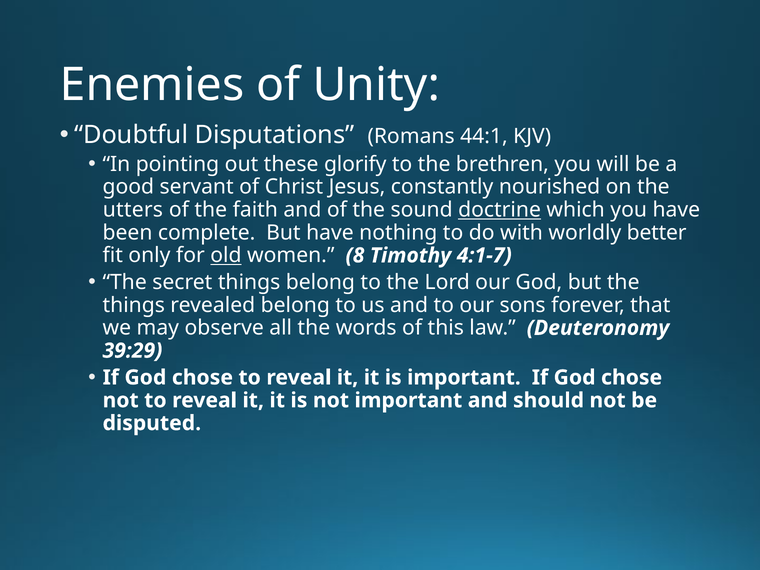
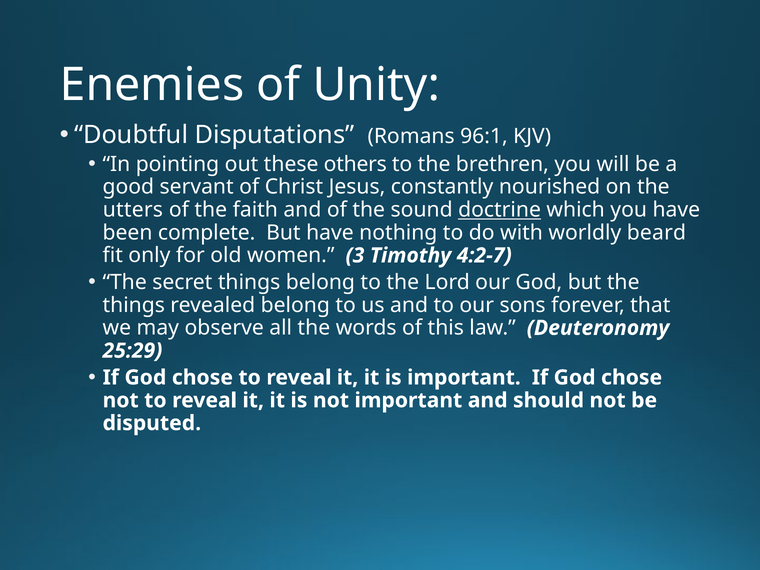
44:1: 44:1 -> 96:1 (484, 136)
glorify: glorify -> others (355, 164)
better: better -> beard (656, 233)
old underline: present -> none (226, 255)
8: 8 -> 3 (355, 255)
4:1-7: 4:1-7 -> 4:2-7 (484, 255)
39:29: 39:29 -> 25:29 (132, 351)
